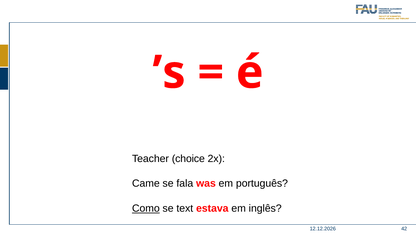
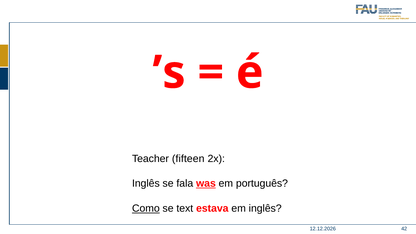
choice: choice -> fifteen (188, 159)
Came: Came -> Inglês (146, 184)
was underline: none -> present (206, 184)
